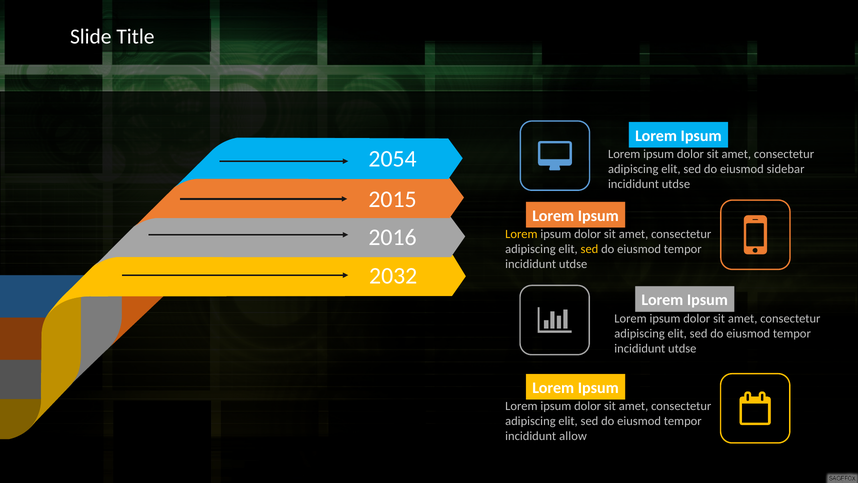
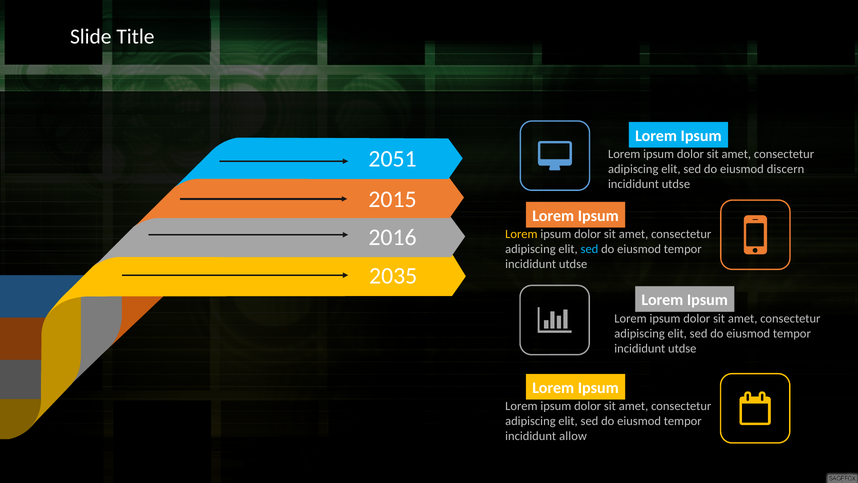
2054: 2054 -> 2051 (393, 159)
sidebar: sidebar -> discern (786, 169)
sed colour: yellow -> light blue (589, 249)
2032: 2032 -> 2035 (393, 276)
